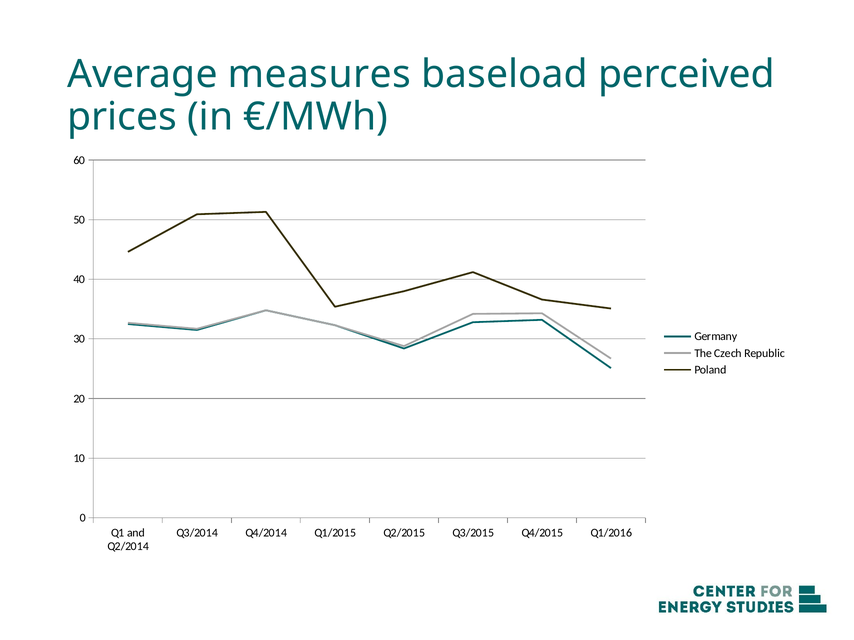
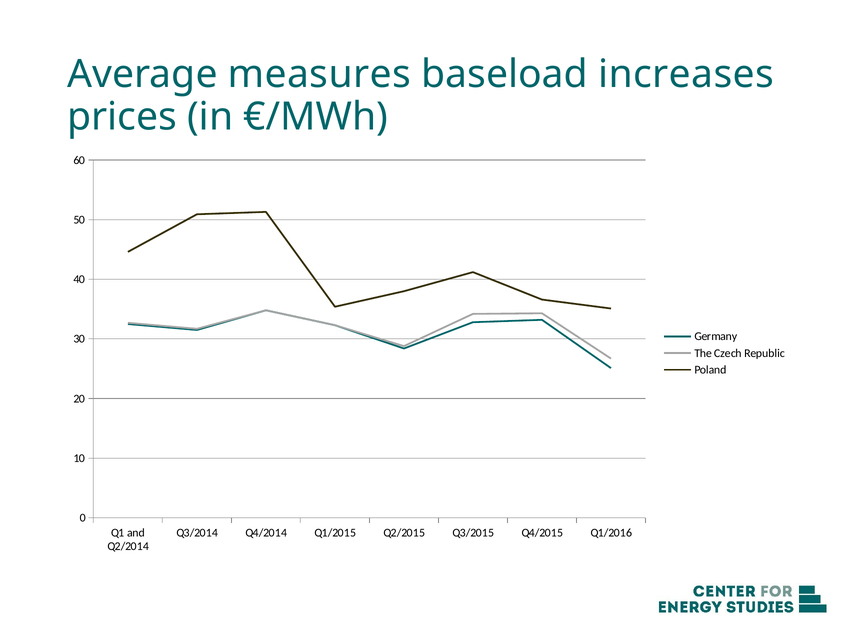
perceived: perceived -> increases (686, 75)
